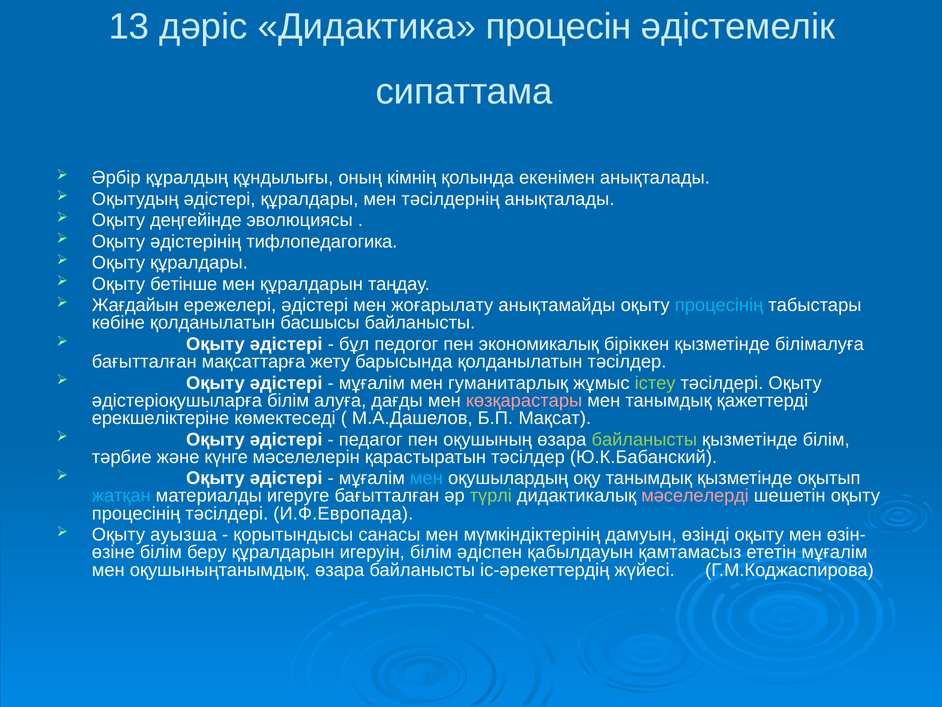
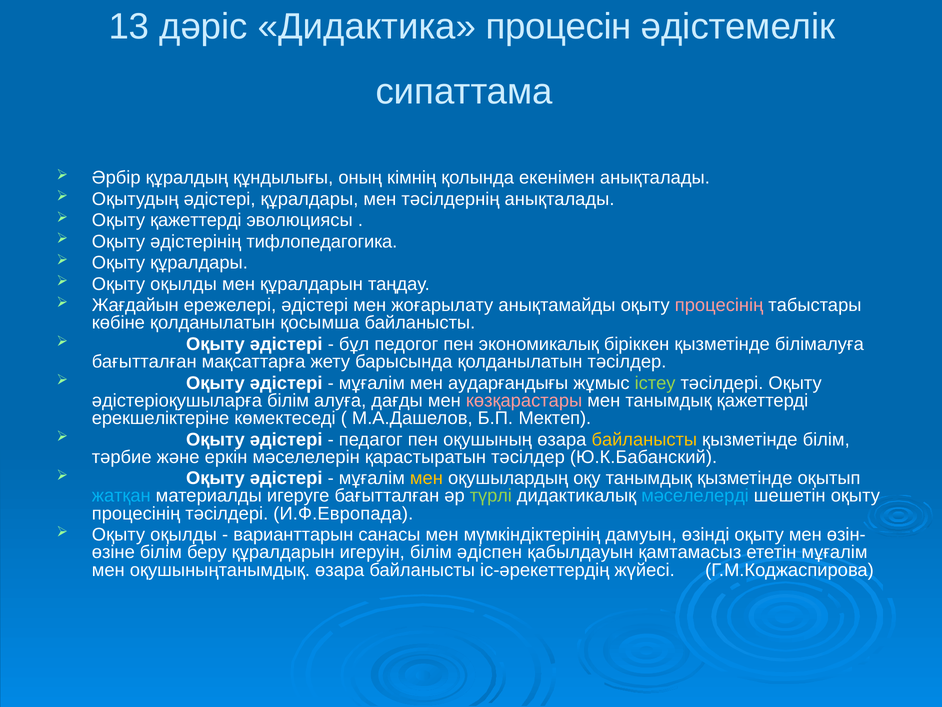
Оқыту деңгейінде: деңгейінде -> қажеттерді (196, 220)
бетінше: бетінше -> оқылды (184, 284)
процесінің colour: light blue -> pink (719, 305)
басшысы: басшысы -> қосымша (320, 323)
гуманитарлық: гуманитарлық -> аударғандығы (508, 383)
Мақсат: Мақсат -> Мектеп (555, 418)
байланысты colour: light green -> yellow (644, 439)
күнге: күнге -> еркін (226, 457)
мен colour: light blue -> yellow (426, 478)
мәселелерді colour: pink -> light blue (695, 496)
ауызша: ауызша -> оқылды (184, 534)
қорытындысы: қорытындысы -> варианттарын (293, 534)
